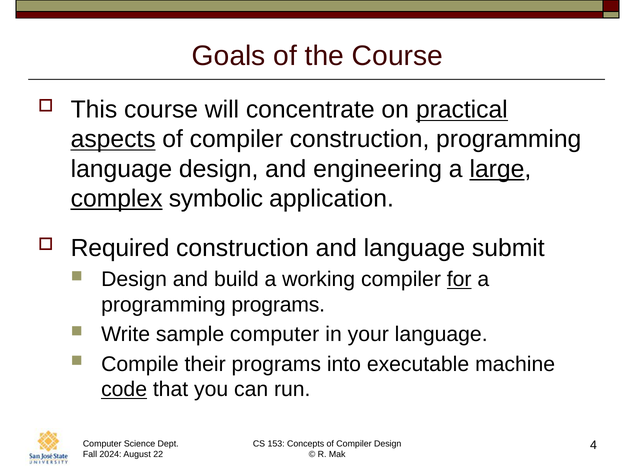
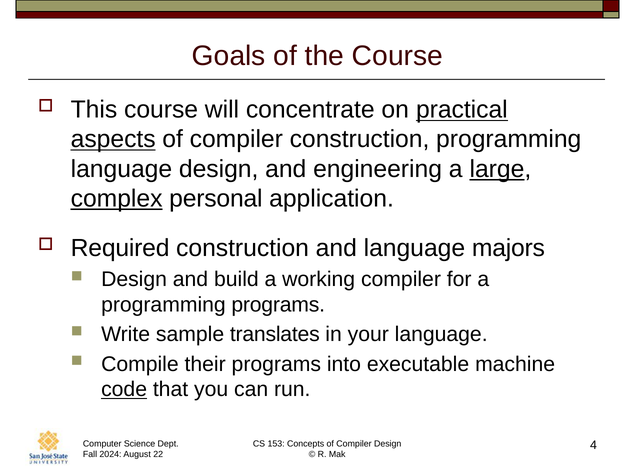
symbolic: symbolic -> personal (216, 199)
submit: submit -> majors (508, 248)
for underline: present -> none (459, 280)
sample computer: computer -> translates (275, 335)
